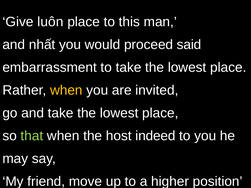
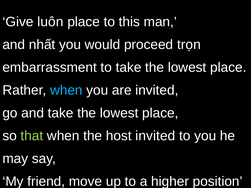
said: said -> trọn (189, 45)
when colour: yellow -> light blue (66, 90)
host indeed: indeed -> invited (155, 136)
